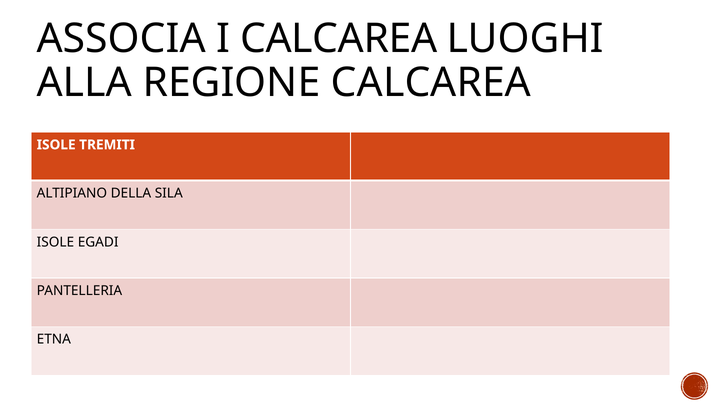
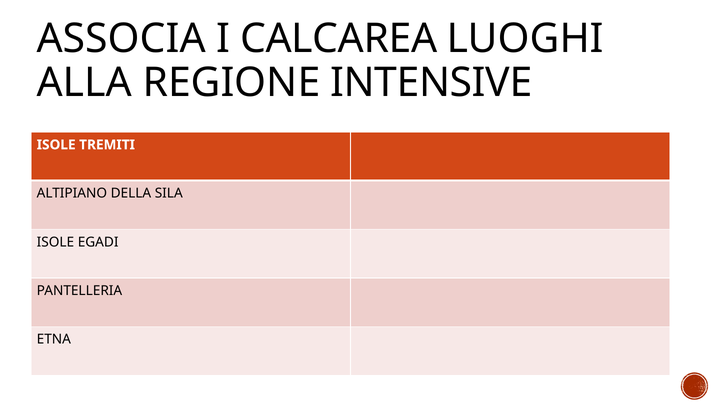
REGIONE CALCAREA: CALCAREA -> INTENSIVE (431, 83)
